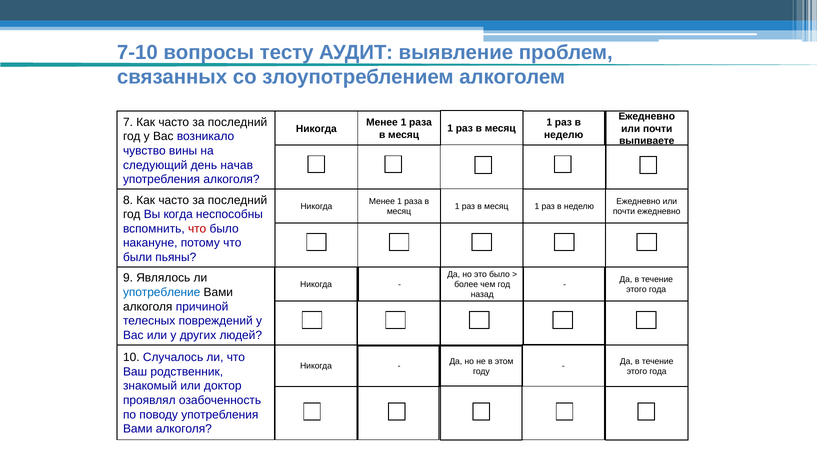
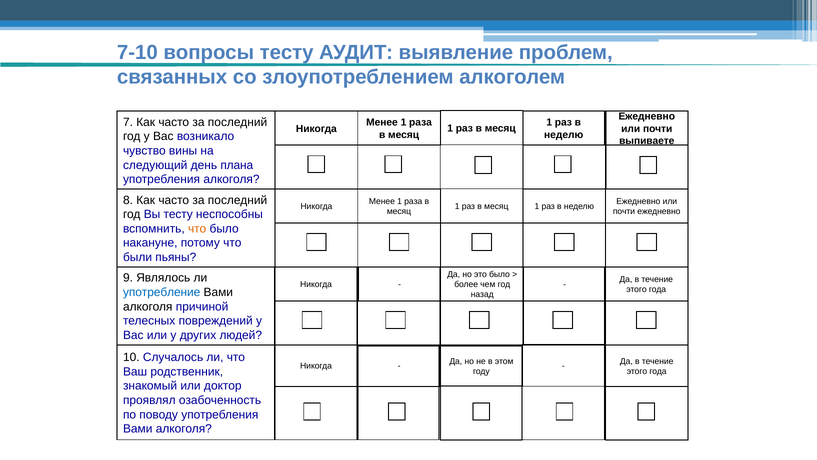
начав: начав -> плана (237, 165)
Вы когда: когда -> тесту (178, 214)
что colour: red -> orange (197, 228)
